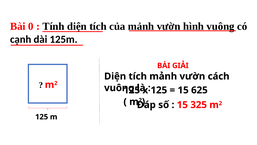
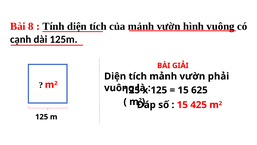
0: 0 -> 8 (31, 26)
cách: cách -> phải (218, 76)
325: 325 -> 425 (199, 105)
